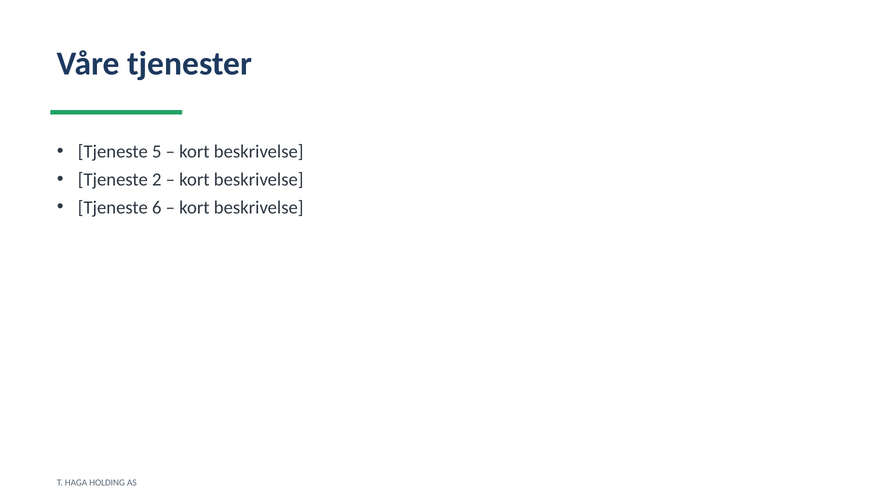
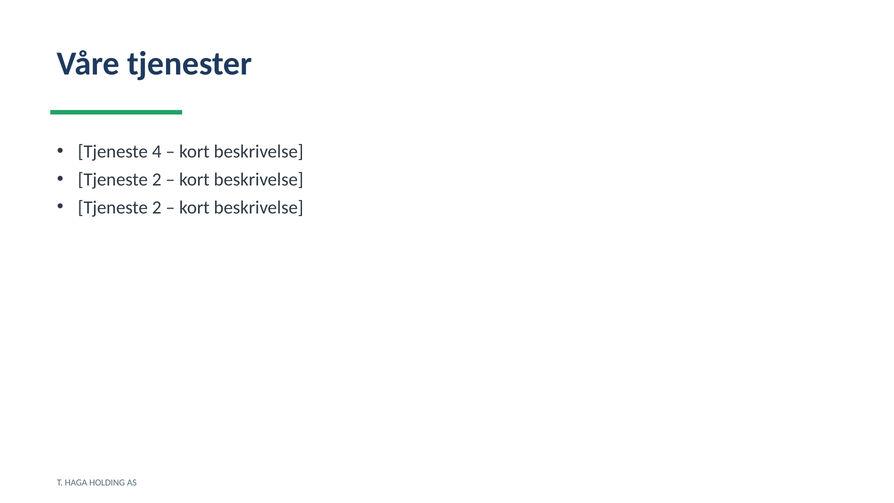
5: 5 -> 4 (157, 151)
6: 6 -> 2 (157, 207)
